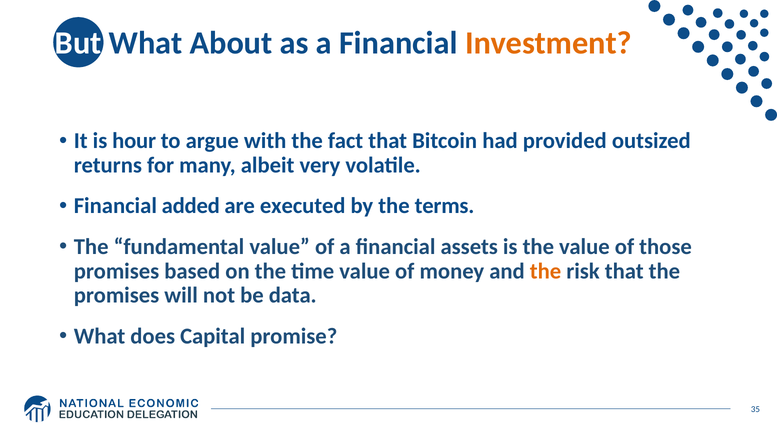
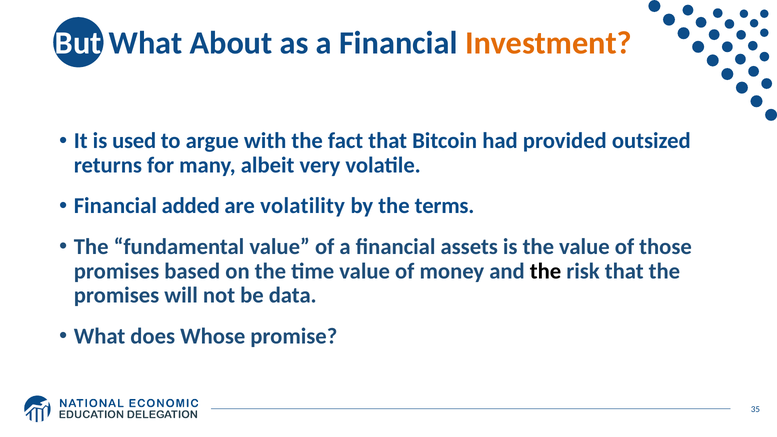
hour: hour -> used (134, 141)
executed: executed -> volatility (303, 206)
the colour: orange -> black (546, 271)
Capital: Capital -> Whose (213, 336)
